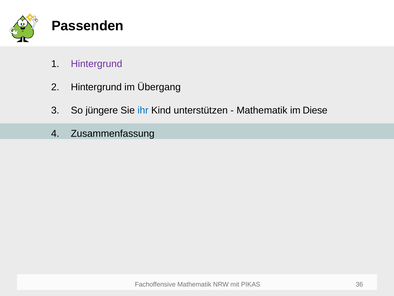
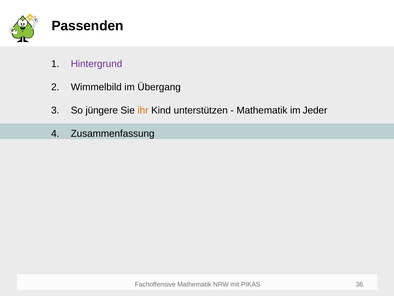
Hintergrund: Hintergrund -> Wimmelbild (96, 87)
ihr colour: blue -> orange (143, 110)
Diese: Diese -> Jeder (315, 110)
